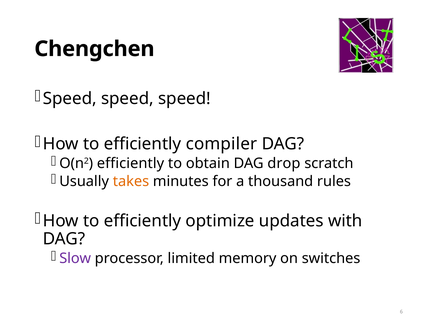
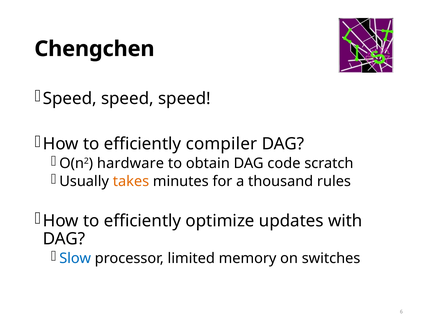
O(n2 efficiently: efficiently -> hardware (130, 164)
drop: drop -> code (284, 164)
Slow colour: purple -> blue (75, 259)
